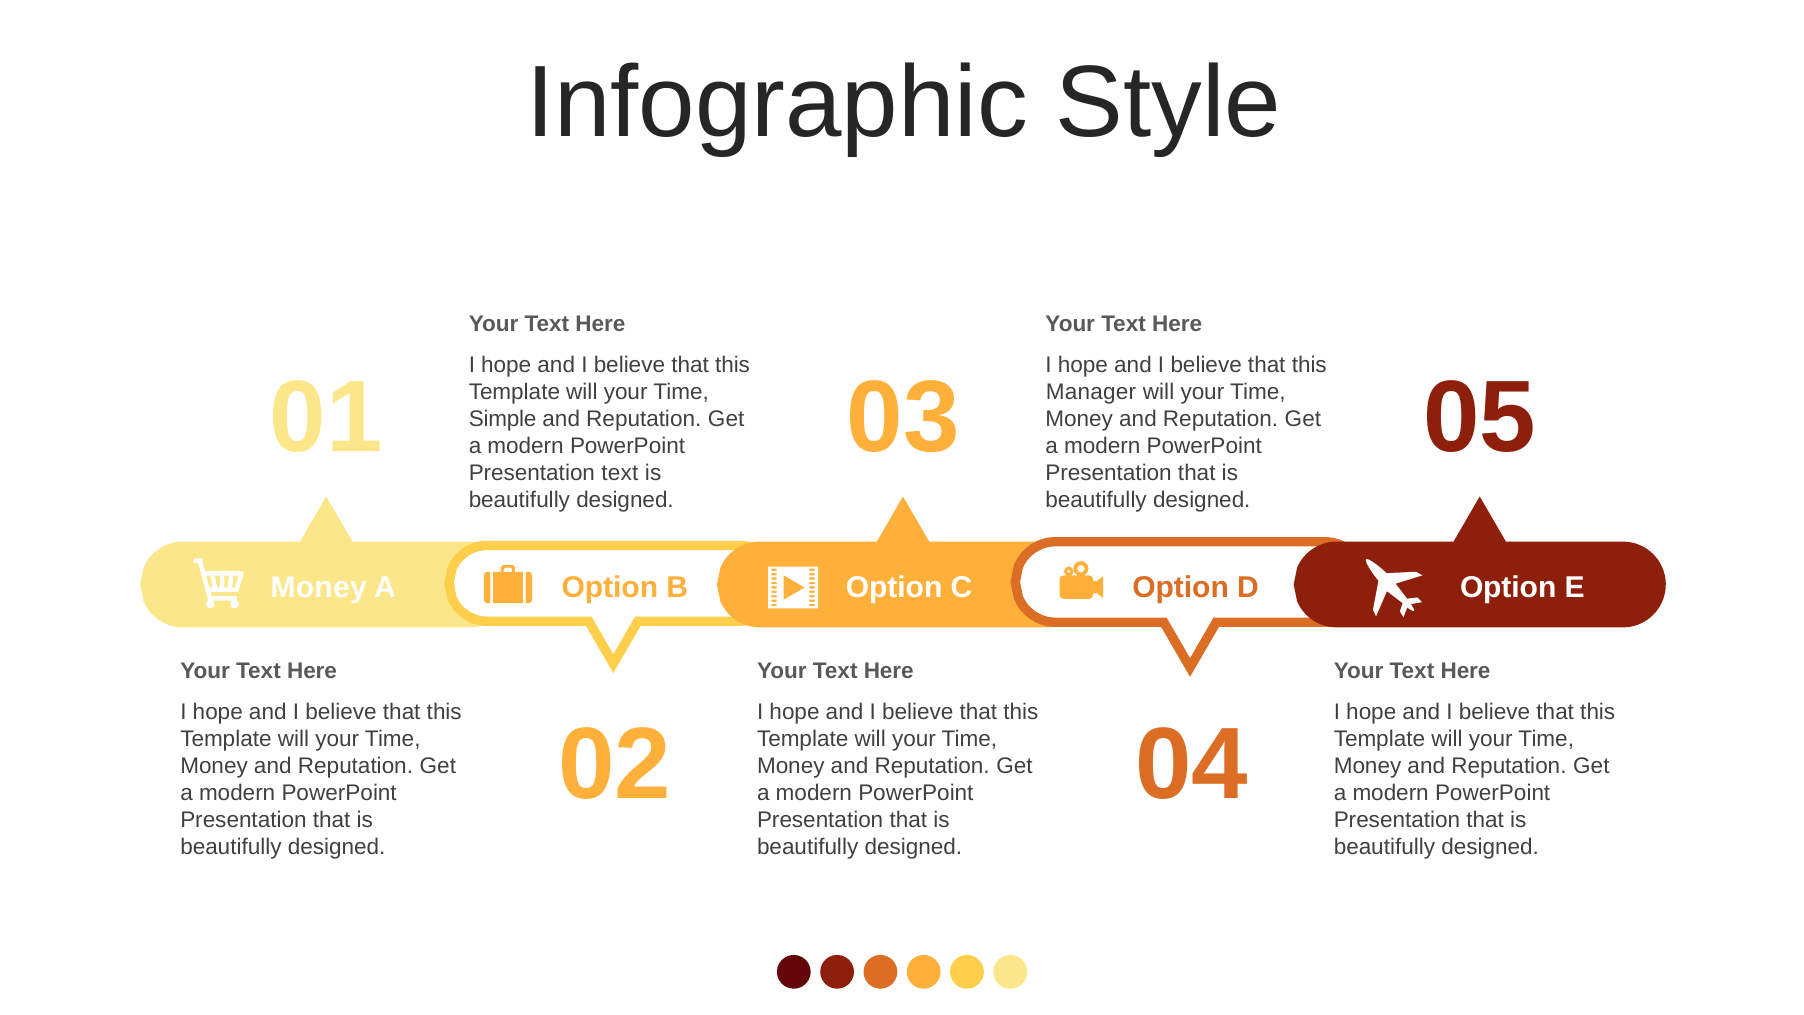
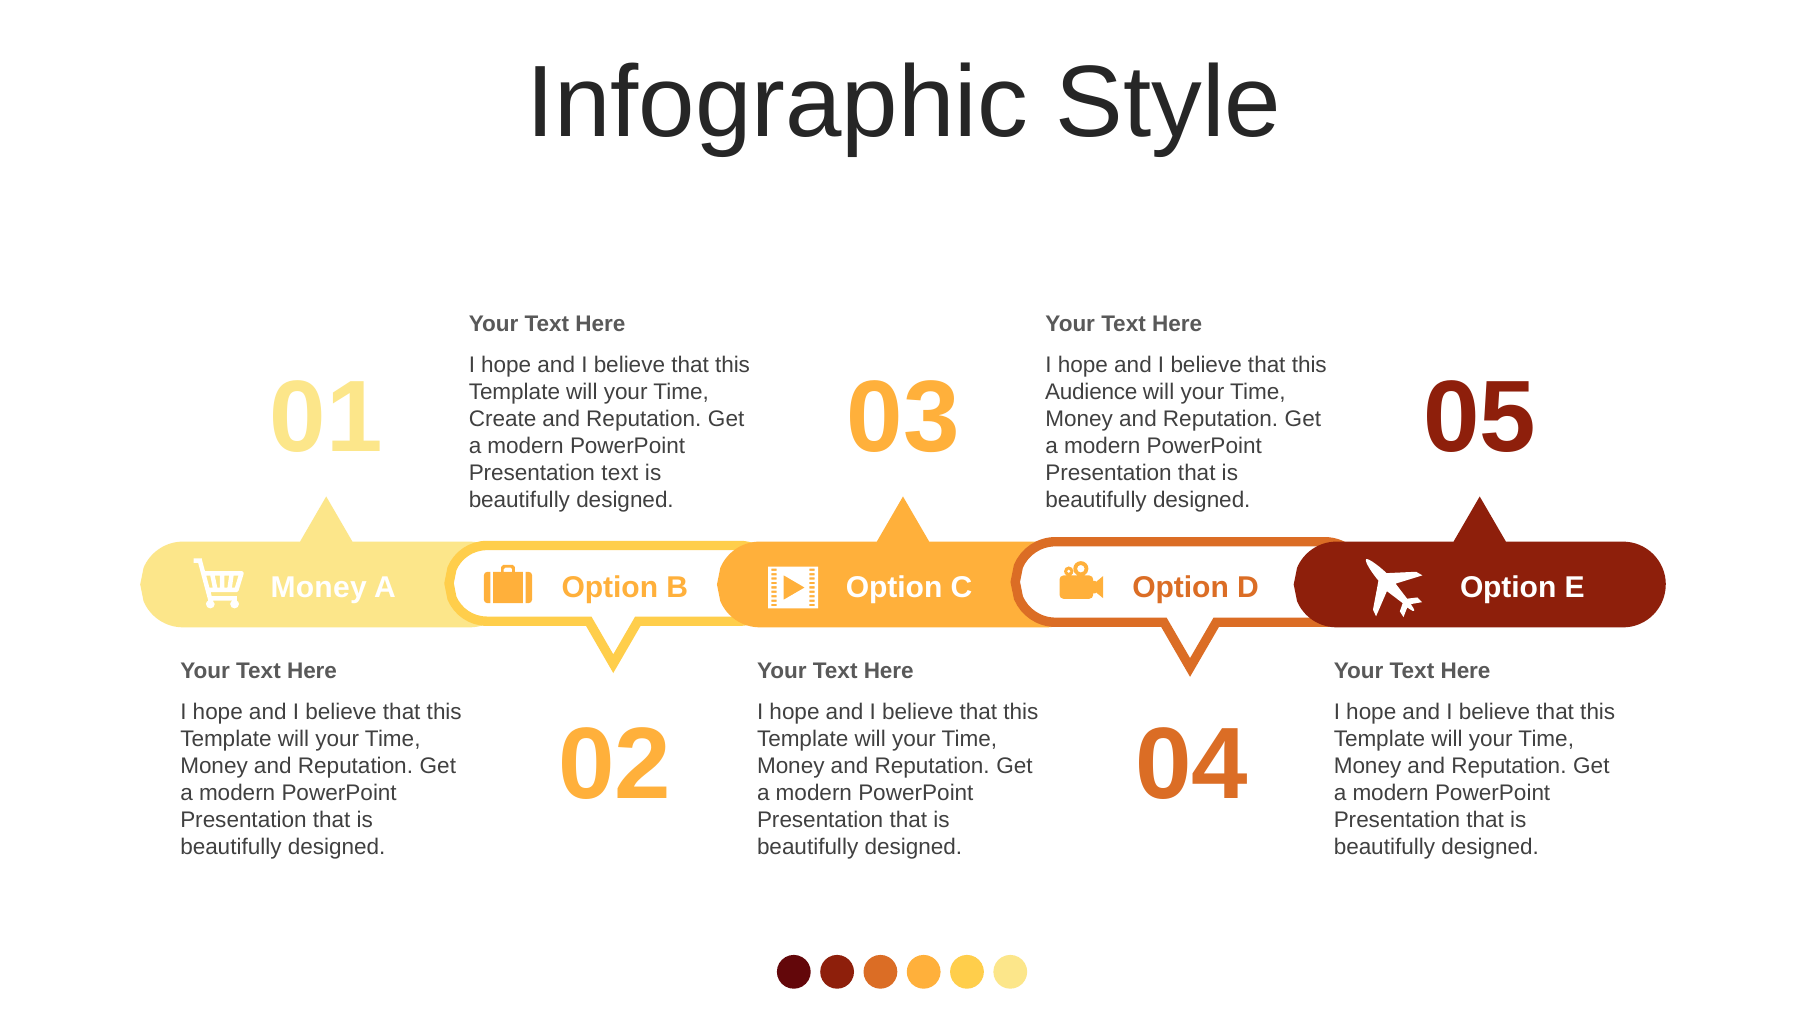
Manager: Manager -> Audience (1091, 392)
Simple: Simple -> Create (503, 419)
